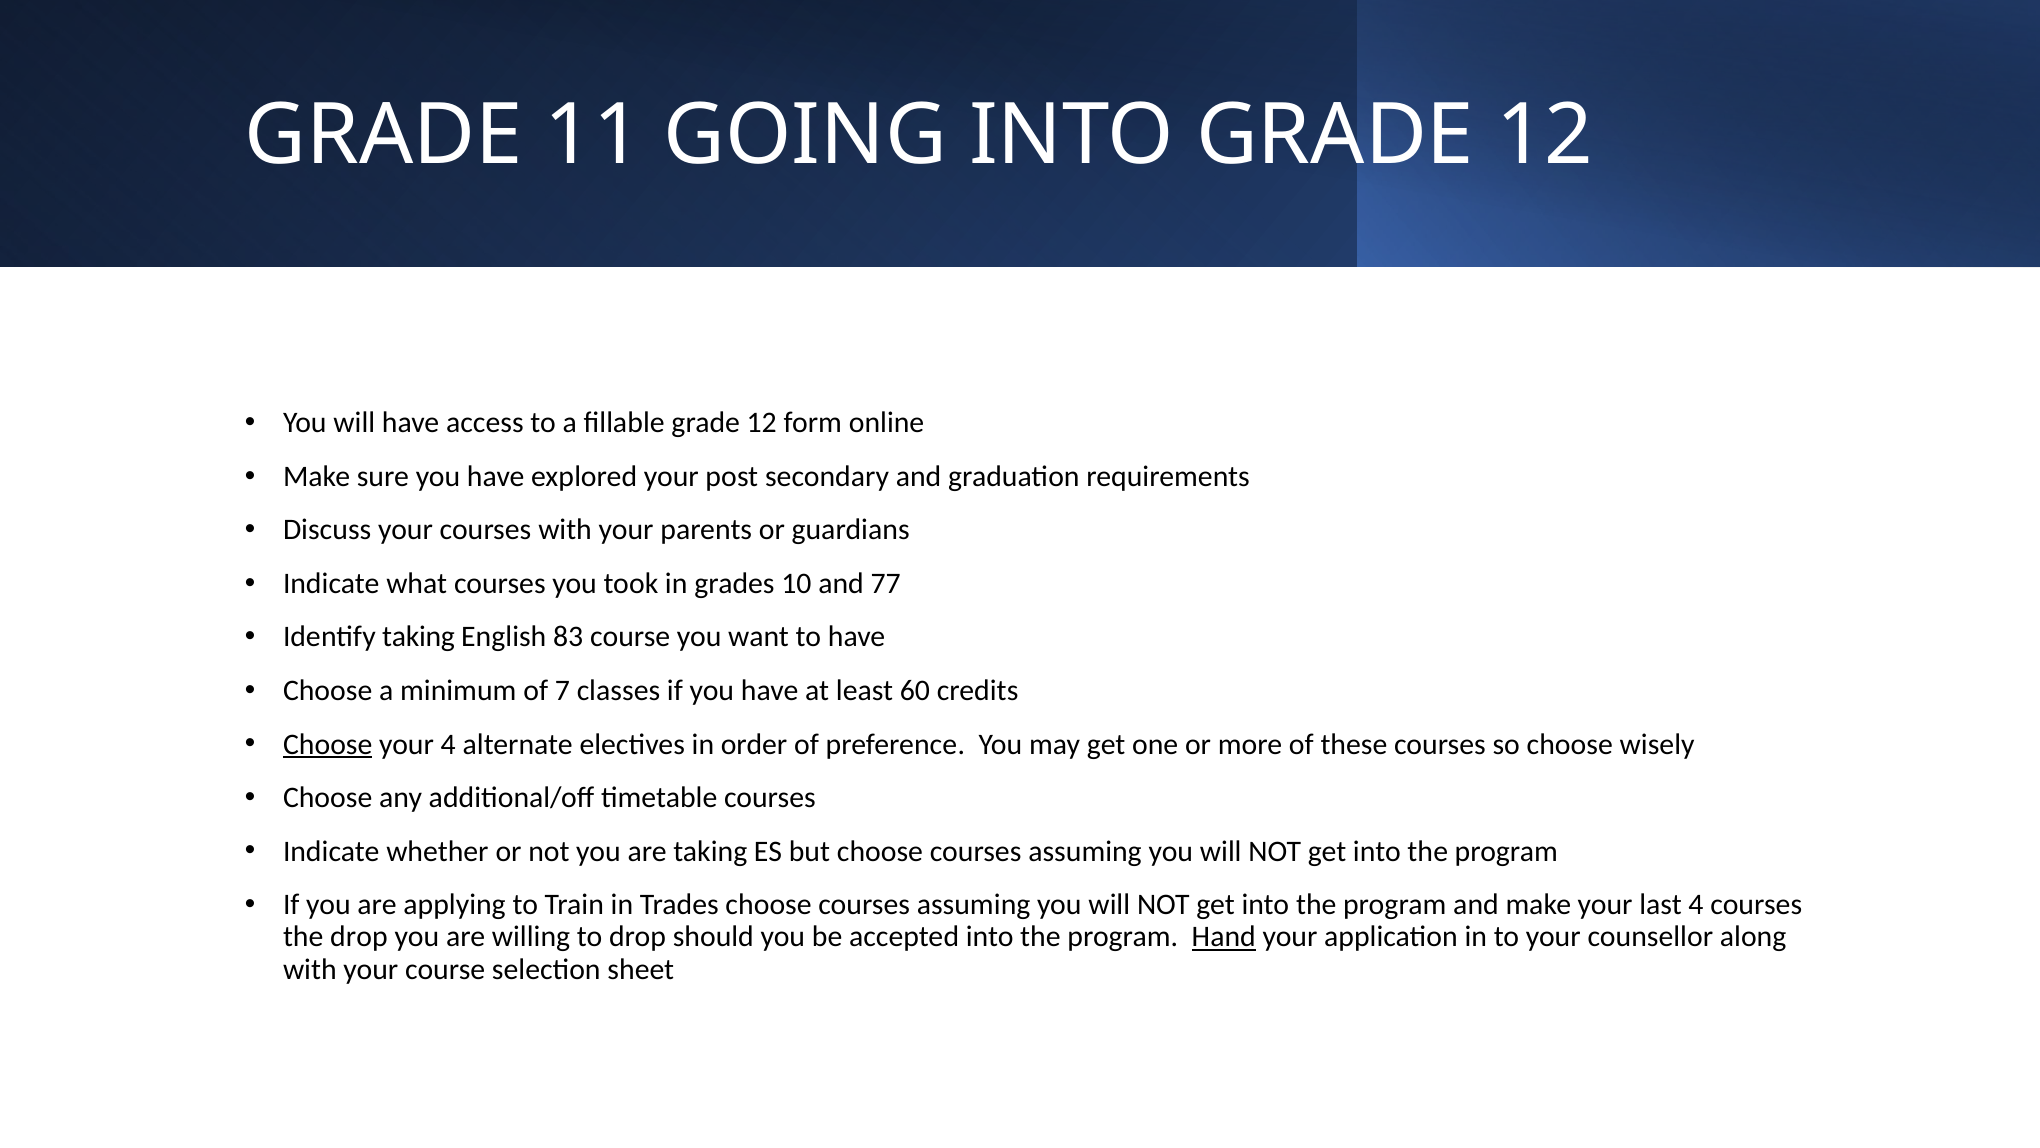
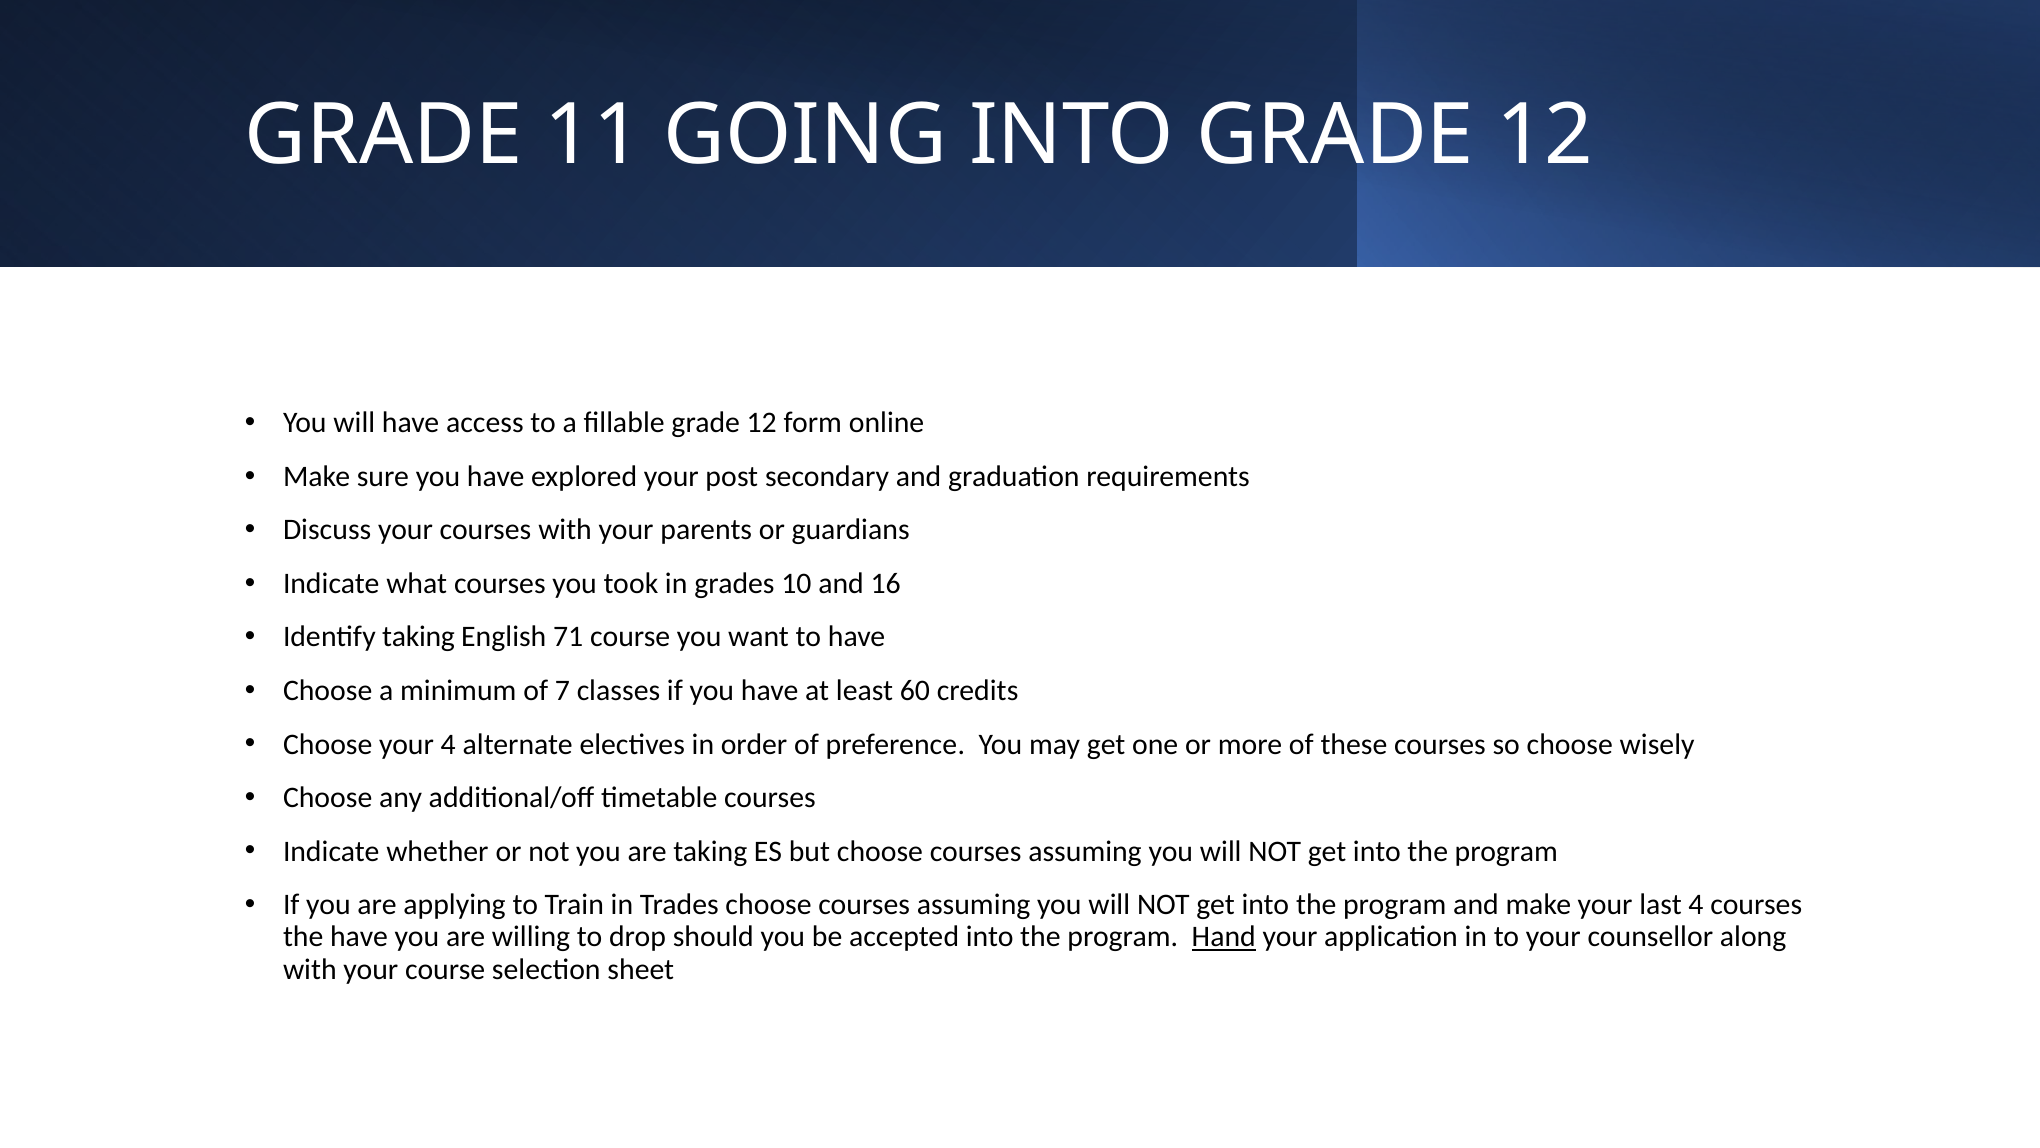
77: 77 -> 16 (886, 583)
83: 83 -> 71 (568, 637)
Choose underline: present -> none (328, 744)
the drop: drop -> have (359, 937)
